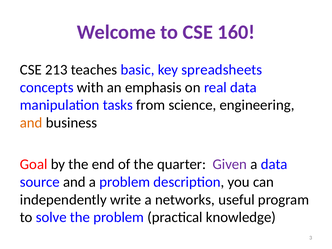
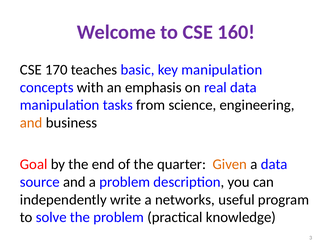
213: 213 -> 170 (56, 70)
key spreadsheets: spreadsheets -> manipulation (222, 70)
Given colour: purple -> orange (230, 164)
